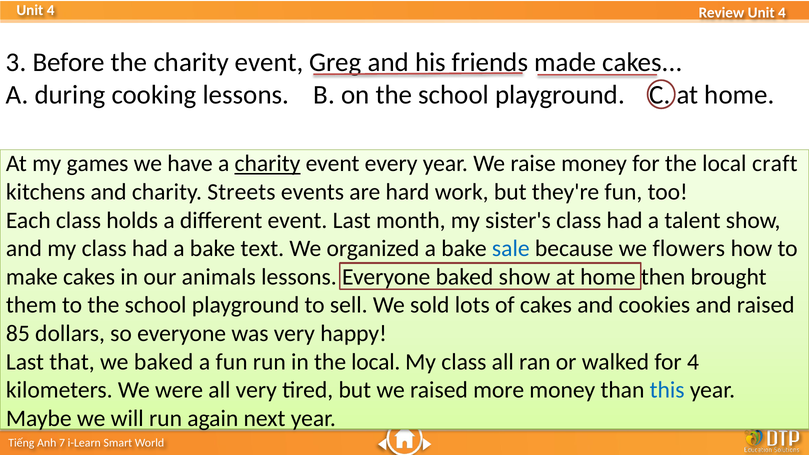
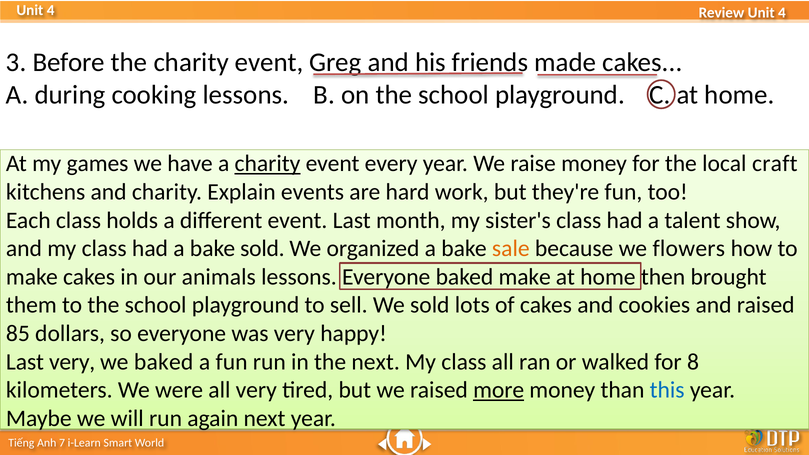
Streets: Streets -> Explain (242, 192)
bake text: text -> sold (262, 249)
sale colour: blue -> orange (511, 249)
baked show: show -> make (525, 277)
Last that: that -> very (72, 362)
in the local: local -> next (376, 362)
for 4: 4 -> 8 (693, 362)
more underline: none -> present (499, 390)
